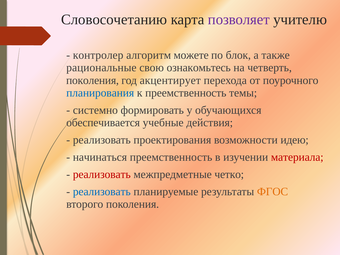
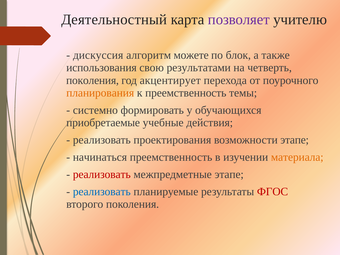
Словосочетанию: Словосочетанию -> Деятельностный (114, 20)
контролер: контролер -> дискуссия (98, 55)
рациональные: рациональные -> использования (101, 68)
ознакомьтесь: ознакомьтесь -> результатами (199, 68)
планирования colour: blue -> orange (100, 93)
обеспечивается: обеспечивается -> приобретаемые (103, 123)
возможности идею: идею -> этапе (295, 140)
материала colour: red -> orange (297, 157)
межпредметные четко: четко -> этапе (229, 174)
ФГОС colour: orange -> red (273, 192)
